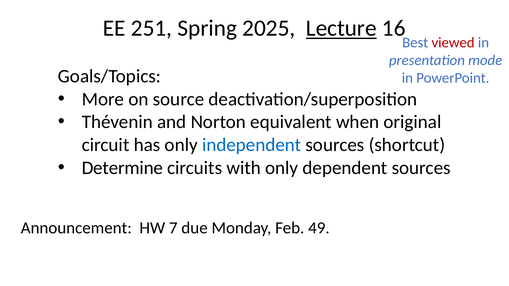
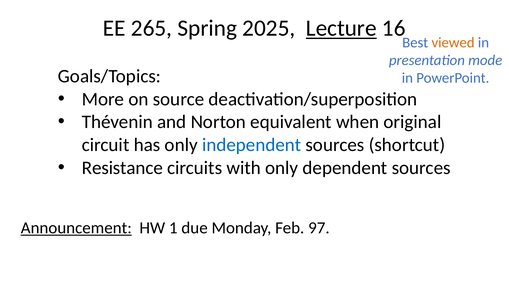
251: 251 -> 265 (152, 28)
viewed colour: red -> orange (453, 42)
Determine: Determine -> Resistance (122, 168)
Announcement underline: none -> present (76, 228)
7: 7 -> 1 (173, 228)
49: 49 -> 97 (319, 228)
